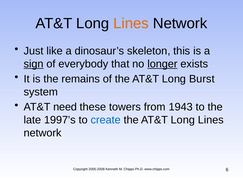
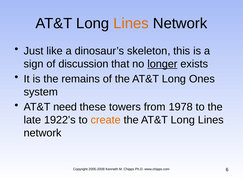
sign underline: present -> none (34, 64)
everybody: everybody -> discussion (83, 64)
Burst: Burst -> Ones (202, 79)
1943: 1943 -> 1978 (181, 107)
1997’s: 1997’s -> 1922’s (60, 120)
create colour: blue -> orange (106, 120)
